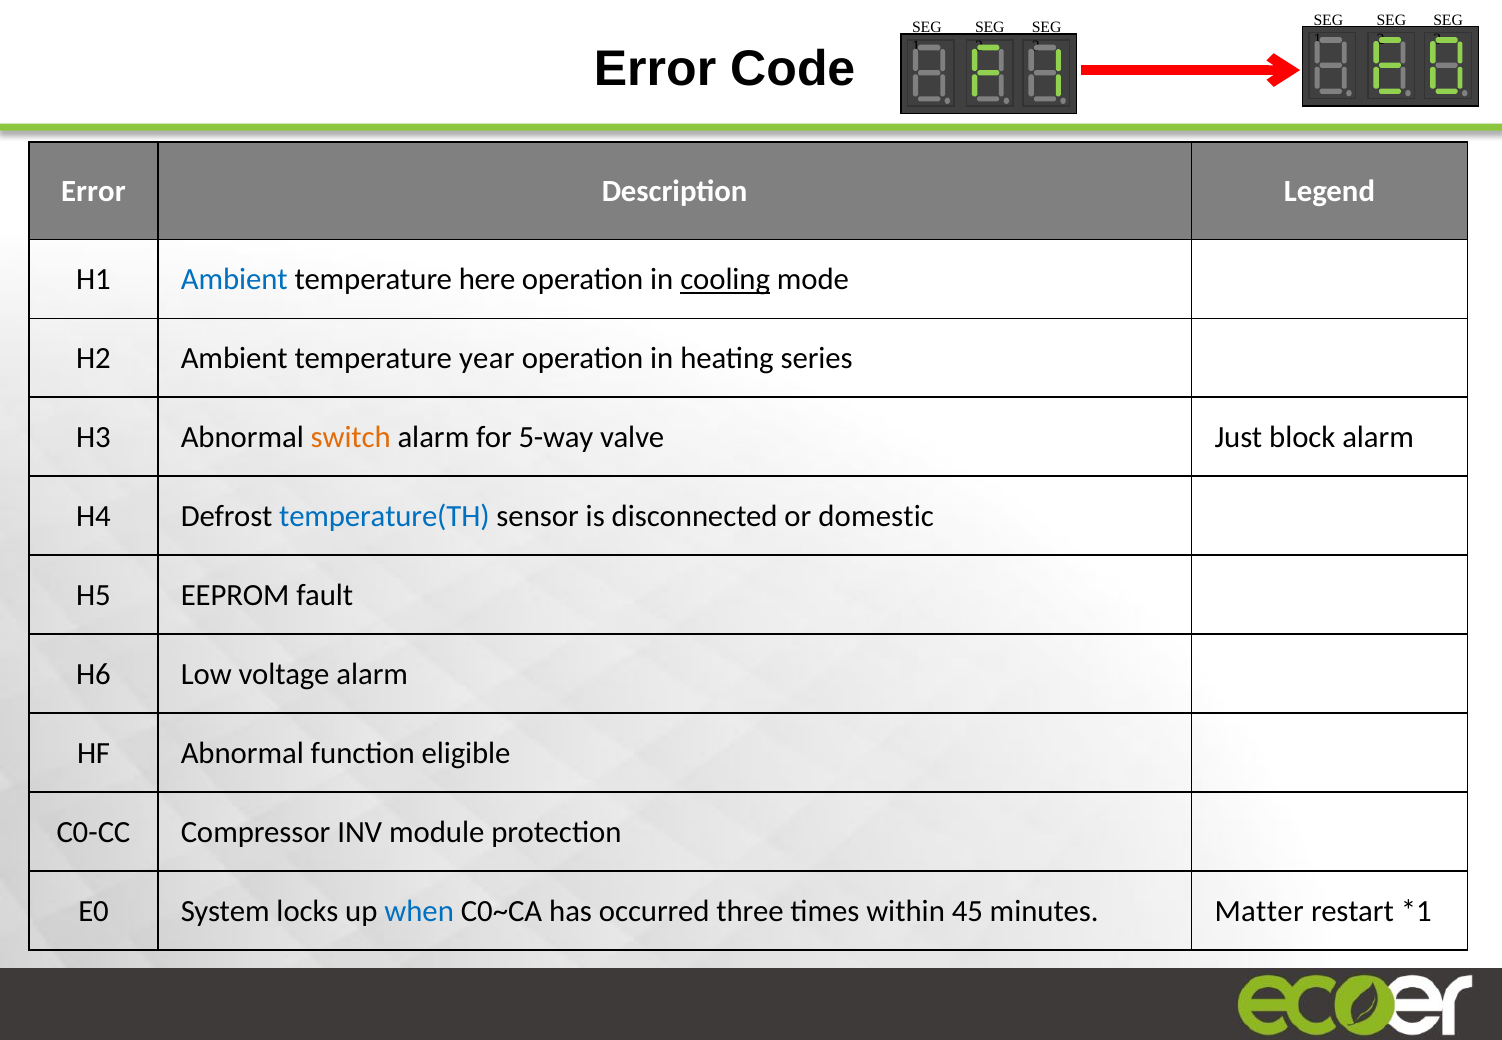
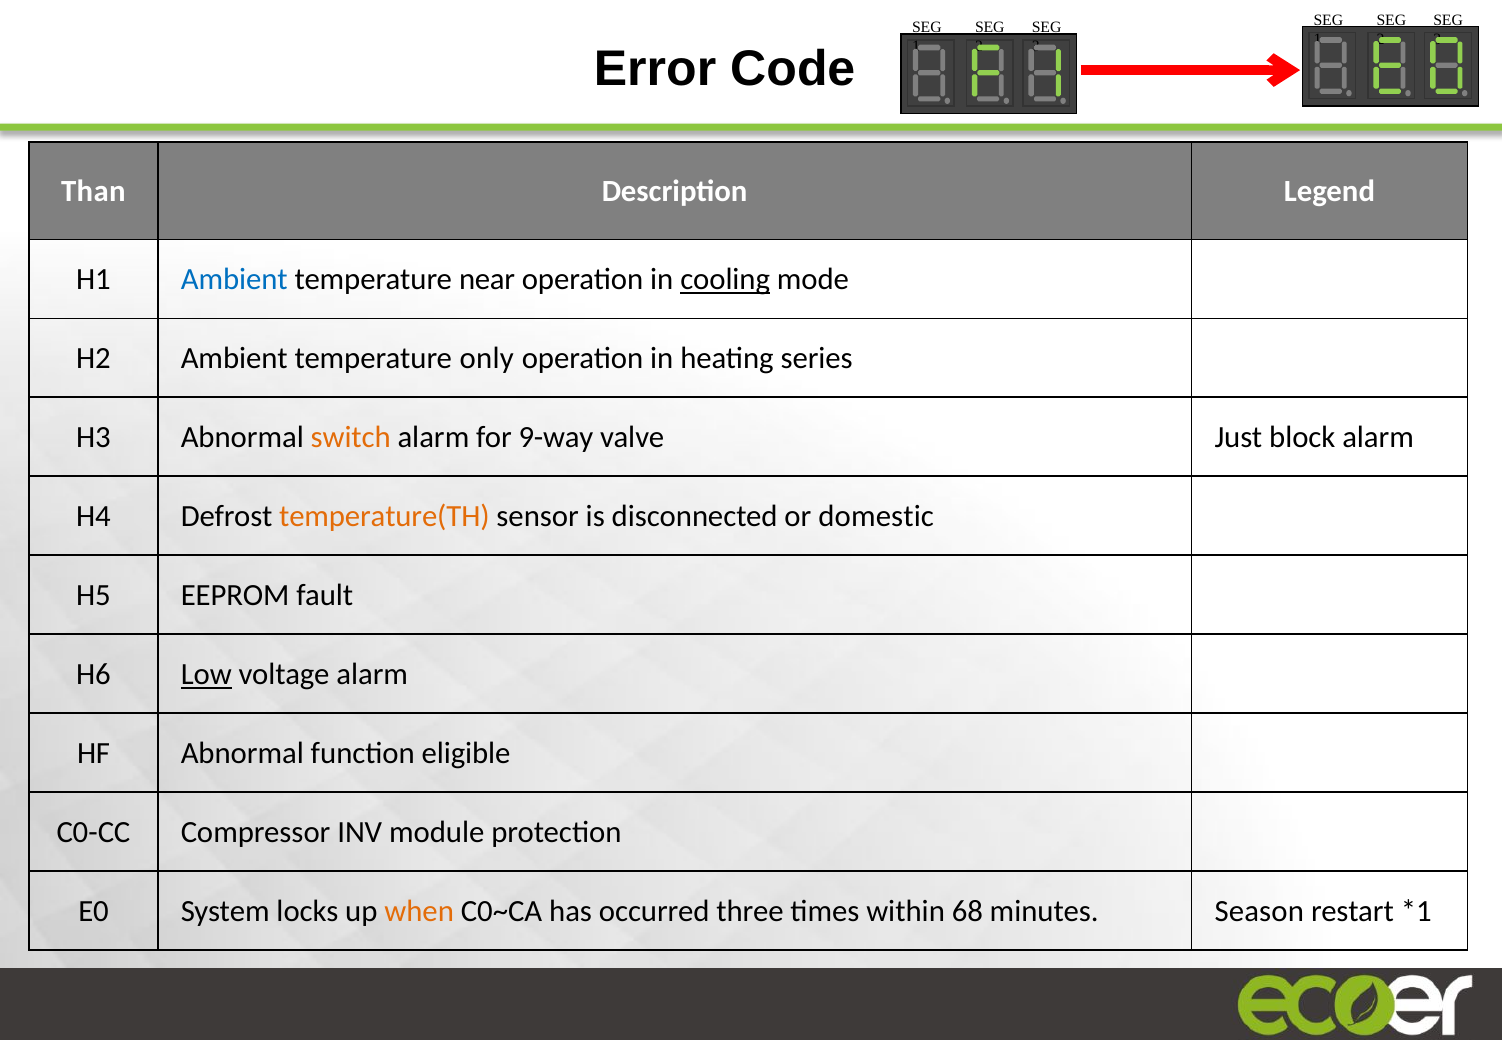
Error: Error -> Than (93, 192)
here: here -> near (487, 280)
year: year -> only (487, 359)
5-way: 5-way -> 9-way (556, 438)
temperature(TH colour: blue -> orange (384, 517)
Low underline: none -> present (206, 674)
when colour: blue -> orange (419, 911)
45: 45 -> 68 (967, 911)
Matter: Matter -> Season (1259, 911)
